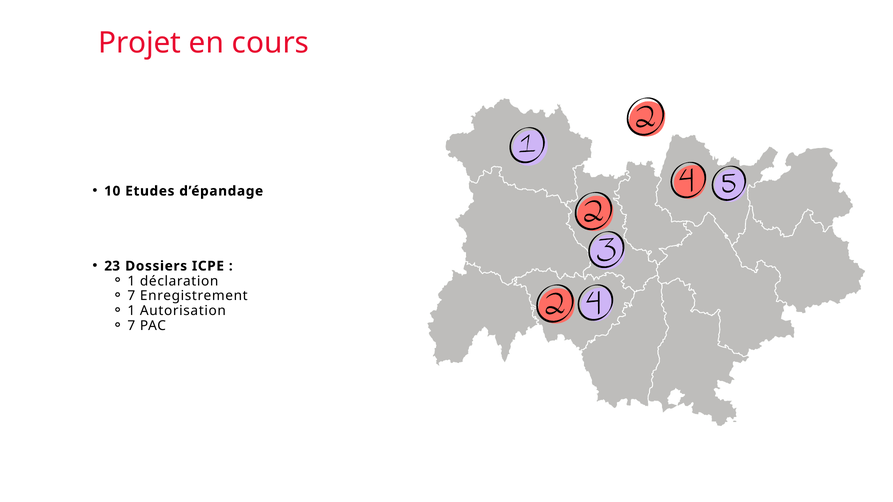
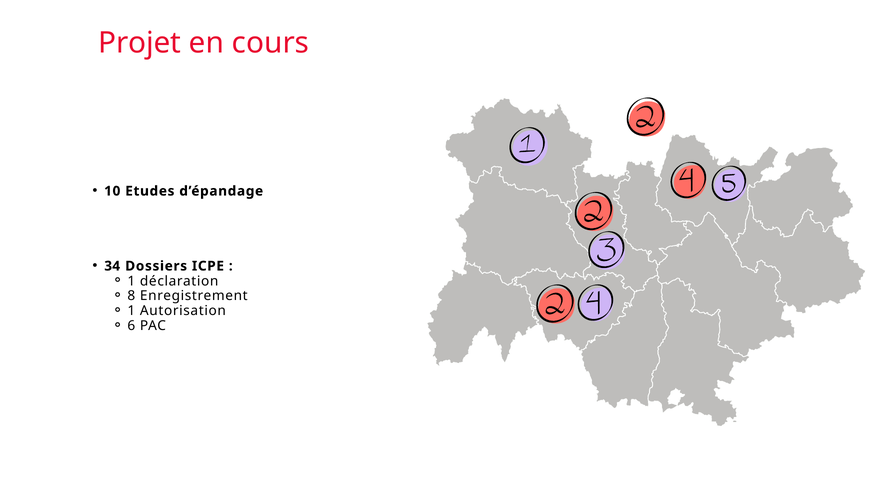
23: 23 -> 34 (112, 266)
7: 7 -> 8 (131, 296)
7: 7 -> 6 (131, 326)
